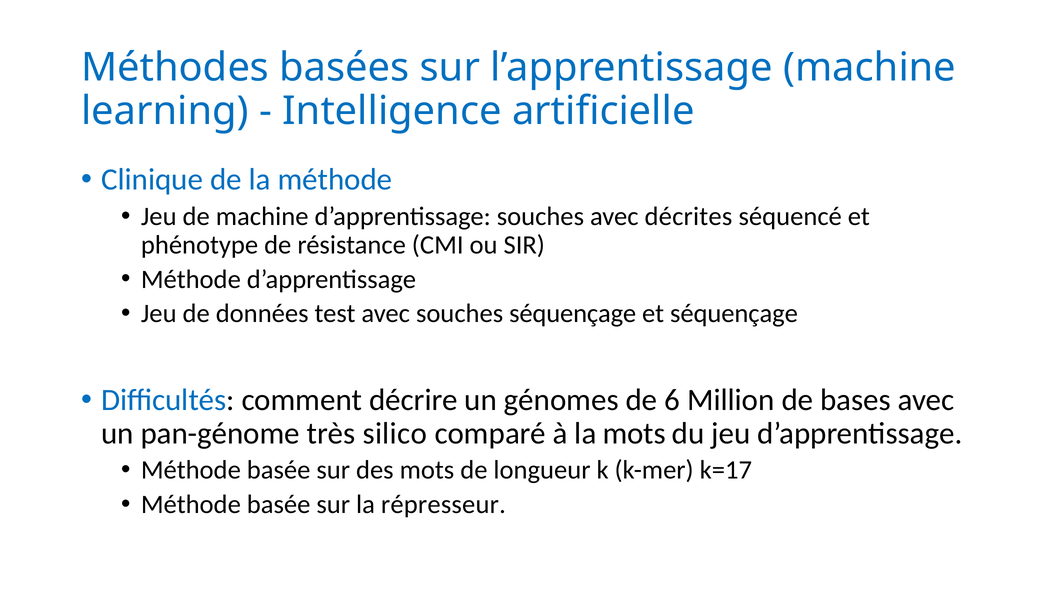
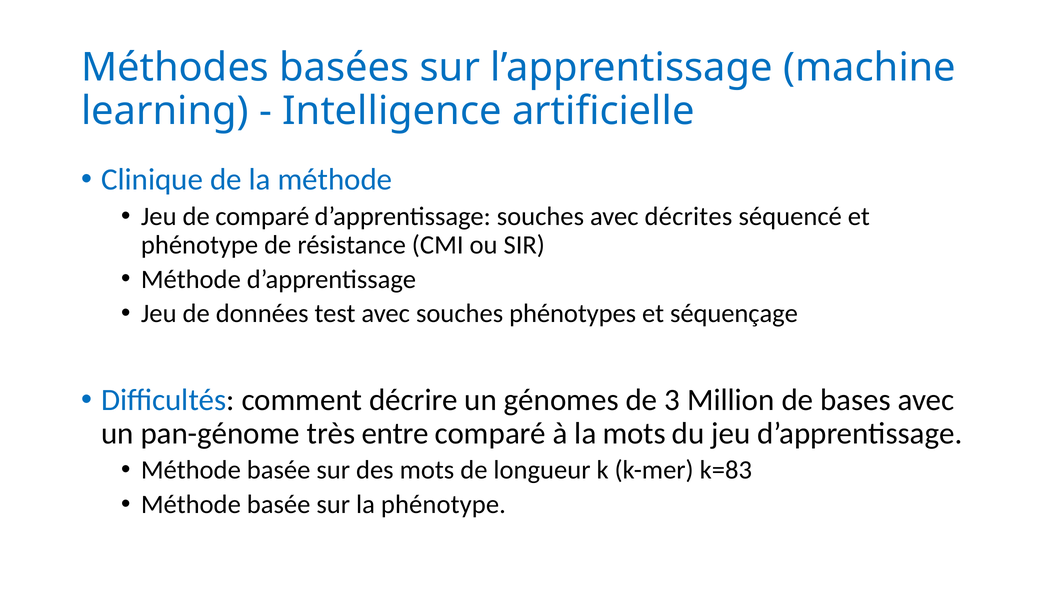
de machine: machine -> comparé (262, 217)
souches séquençage: séquençage -> phénotypes (573, 314)
6: 6 -> 3 (672, 400)
silico: silico -> entre (395, 434)
k=17: k=17 -> k=83 (726, 470)
la répresseur: répresseur -> phénotype (443, 505)
